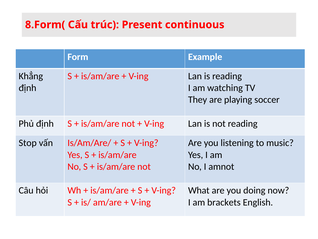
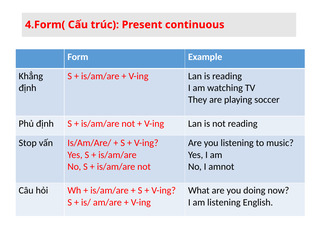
8.Form(: 8.Form( -> 4.Form( (45, 25)
am brackets: brackets -> listening (224, 202)
